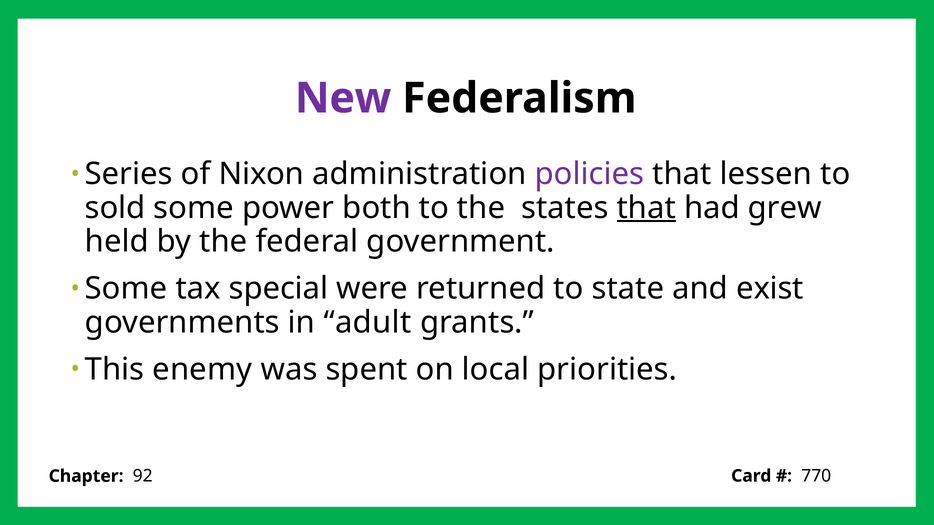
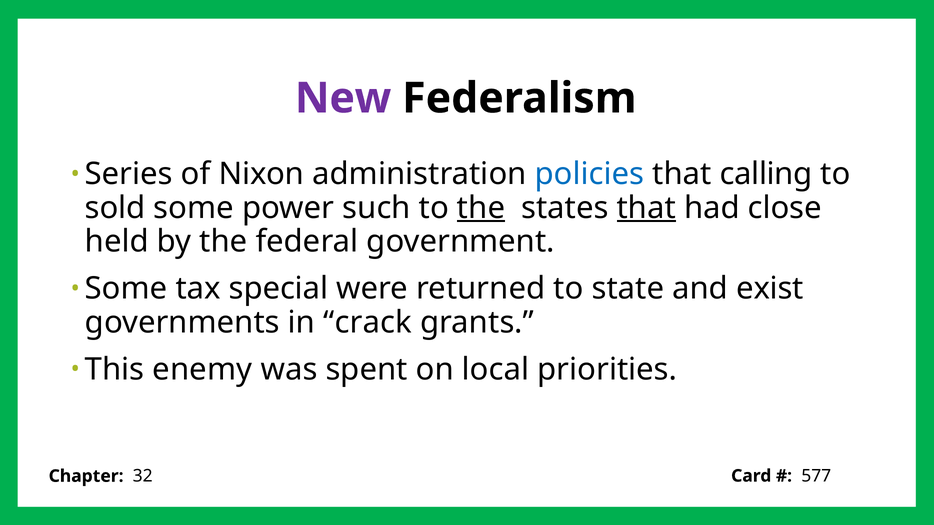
policies colour: purple -> blue (589, 174)
lessen: lessen -> calling (766, 174)
both: both -> such (377, 208)
the underline: none -> present (481, 208)
grew: grew -> close (785, 208)
adult: adult -> crack (368, 322)
92: 92 -> 32 (143, 476)
770: 770 -> 577 (816, 476)
